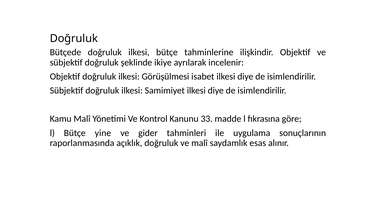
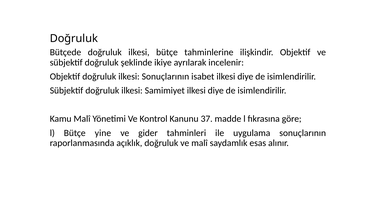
ilkesi Görüşülmesi: Görüşülmesi -> Sonuçlarının (165, 76)
33: 33 -> 37 (207, 119)
